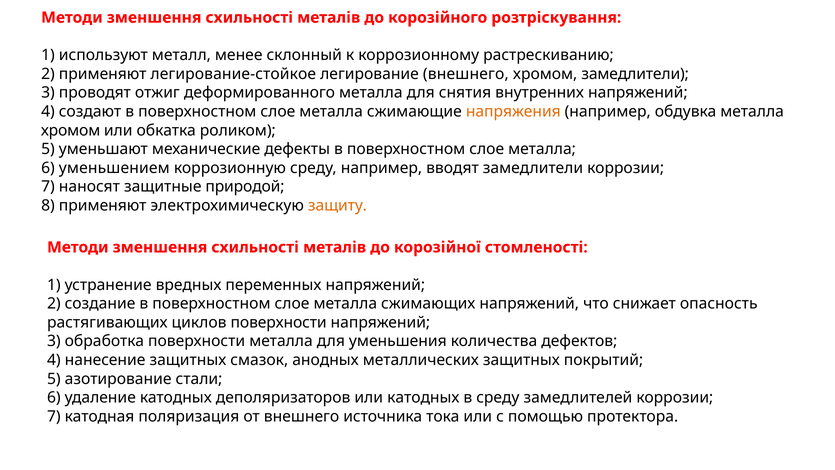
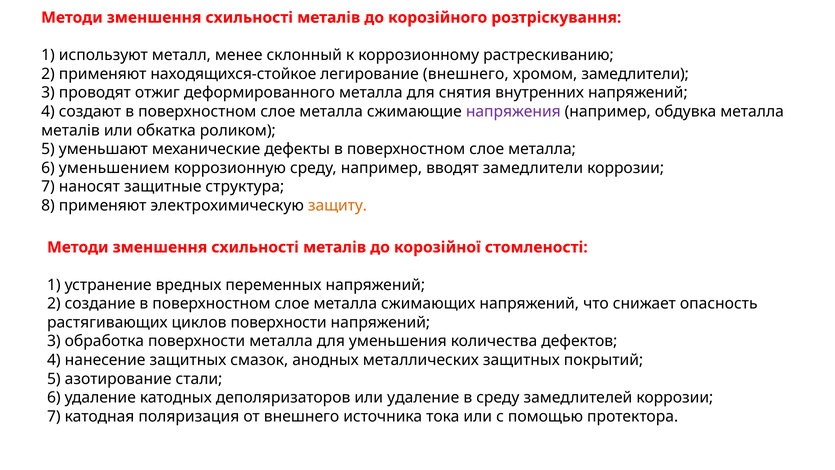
легирование-стойкое: легирование-стойкое -> находящихся-стойкое (233, 74)
напряжения colour: orange -> purple (513, 112)
хромом: хромом -> металів (71, 130)
природой: природой -> структура (245, 187)
или катодных: катодных -> удаление (423, 397)
